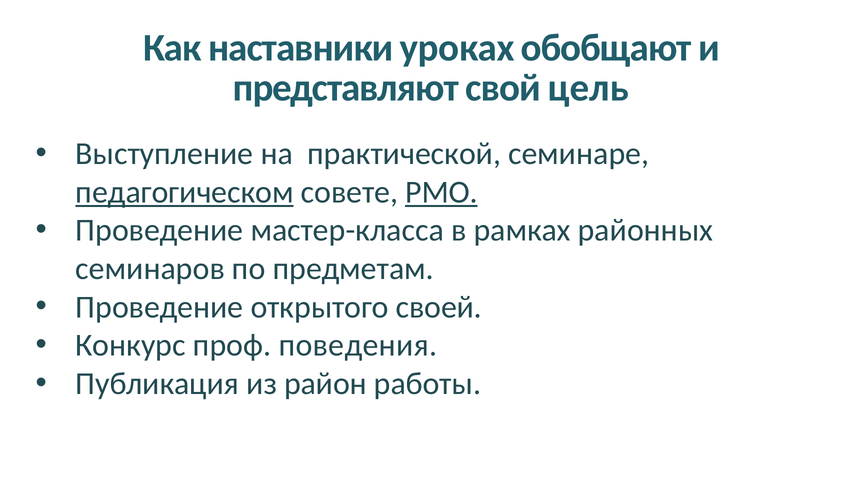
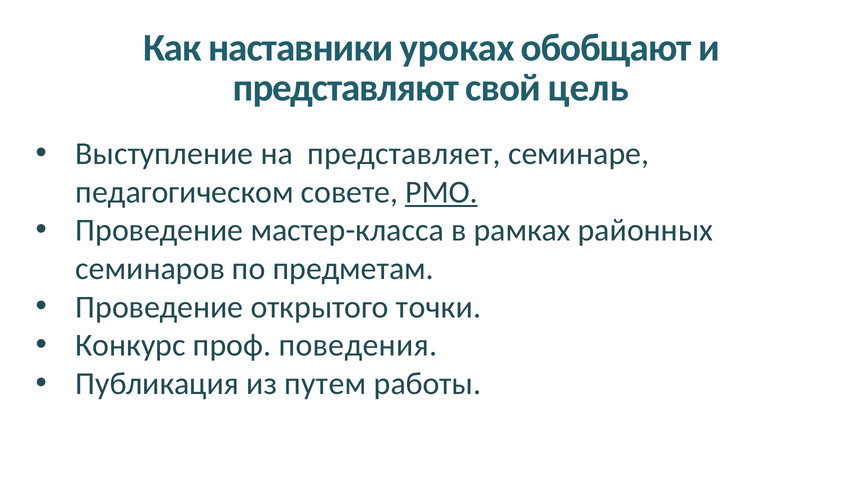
практической: практической -> представляет (404, 154)
педагогическом underline: present -> none (185, 192)
своей: своей -> точки (439, 307)
район: район -> путем (325, 384)
